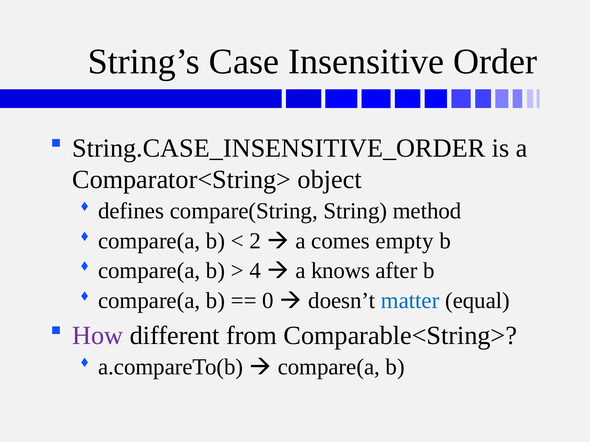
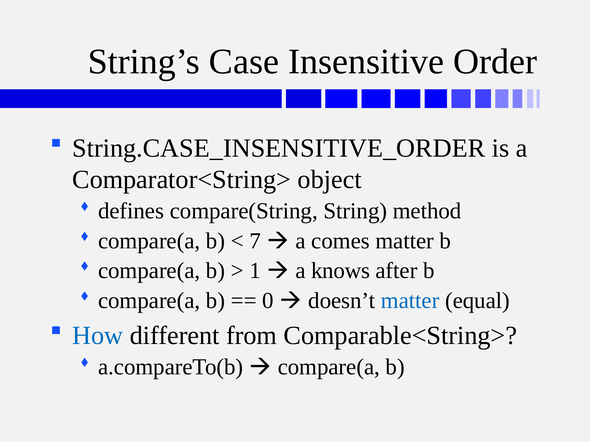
2: 2 -> 7 (255, 241)
comes empty: empty -> matter (405, 241)
4: 4 -> 1 (255, 271)
How colour: purple -> blue (98, 336)
